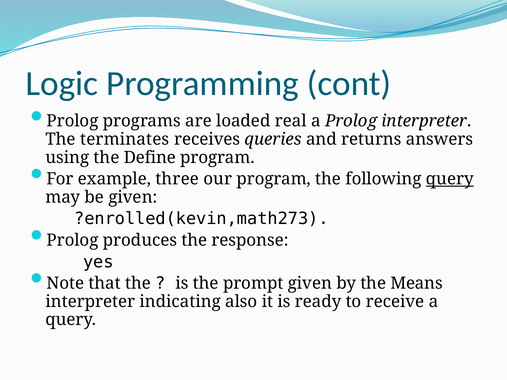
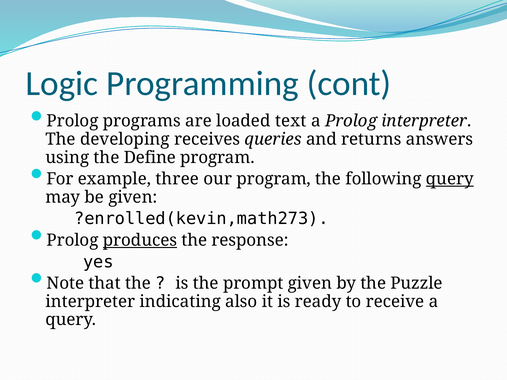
real: real -> text (291, 121)
terminates: terminates -> developing (125, 139)
produces underline: none -> present (140, 240)
Means: Means -> Puzzle (416, 283)
